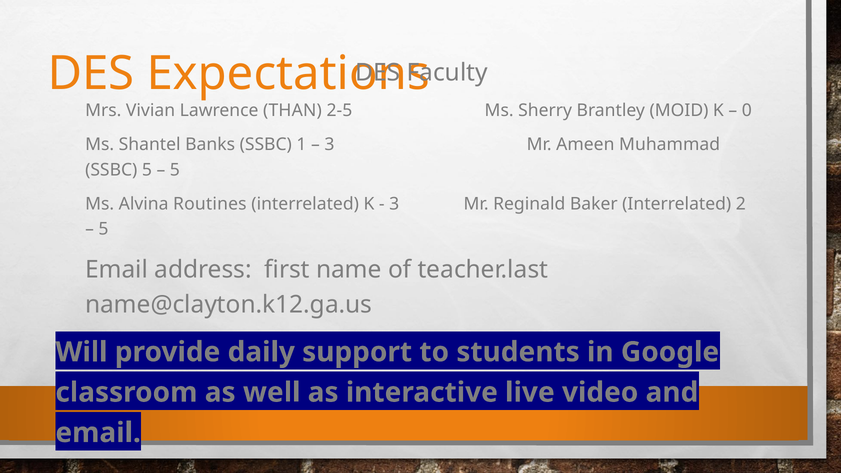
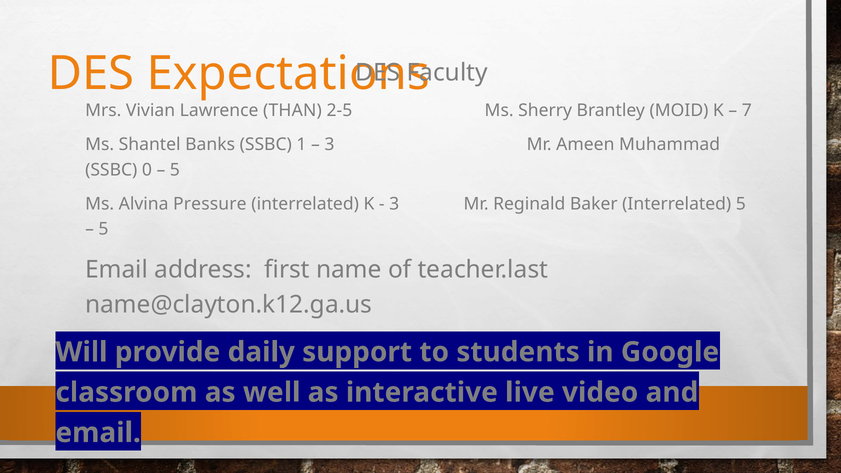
0: 0 -> 7 (747, 111)
SSBC 5: 5 -> 0 (147, 170)
Routines: Routines -> Pressure (210, 204)
Interrelated 2: 2 -> 5 (741, 204)
